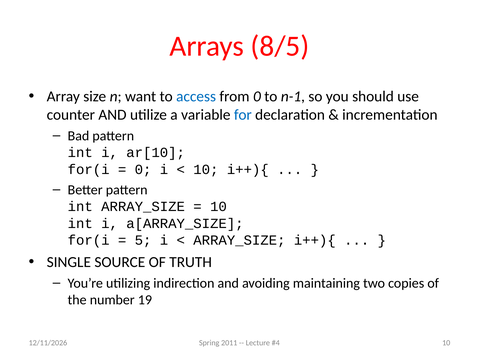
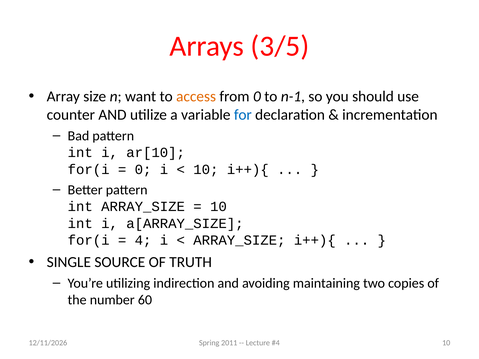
8/5: 8/5 -> 3/5 (280, 46)
access colour: blue -> orange (196, 96)
5: 5 -> 4 (143, 240)
19: 19 -> 60 (145, 300)
